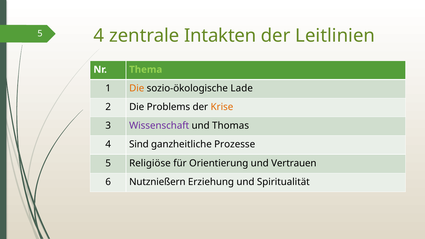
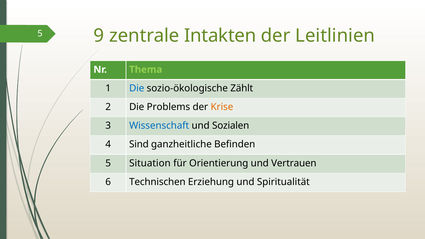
5 4: 4 -> 9 (99, 36)
Die colour: orange -> blue (137, 88)
Lade: Lade -> Zählt (242, 88)
Wissenschaft colour: purple -> blue (159, 126)
Thomas: Thomas -> Sozialen (231, 126)
Prozesse: Prozesse -> Befinden (235, 144)
Religiöse: Religiöse -> Situation (150, 163)
Nutznießern: Nutznießern -> Technischen (157, 182)
